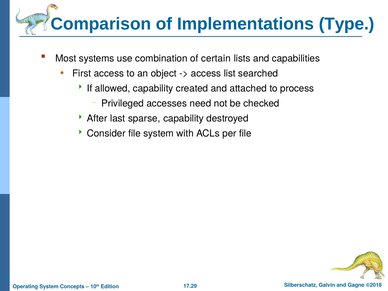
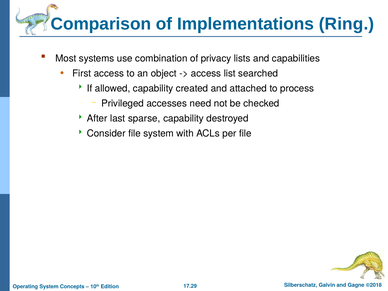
Type: Type -> Ring (346, 24)
certain: certain -> privacy (216, 58)
